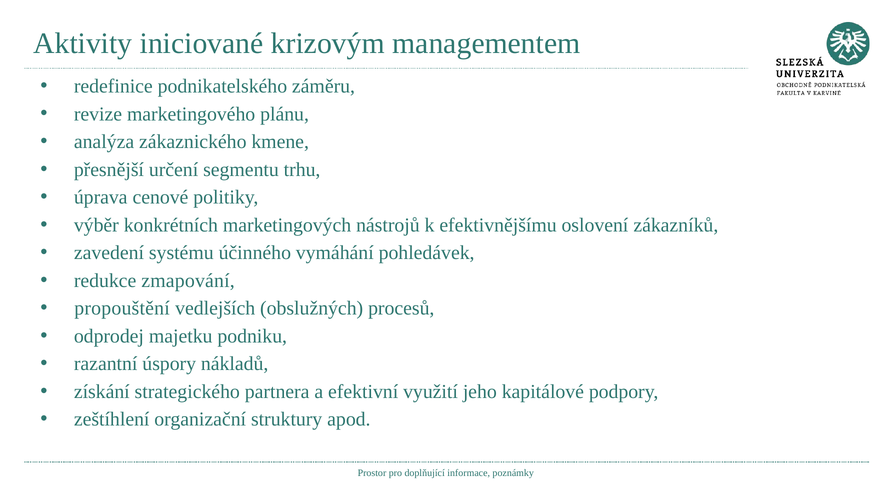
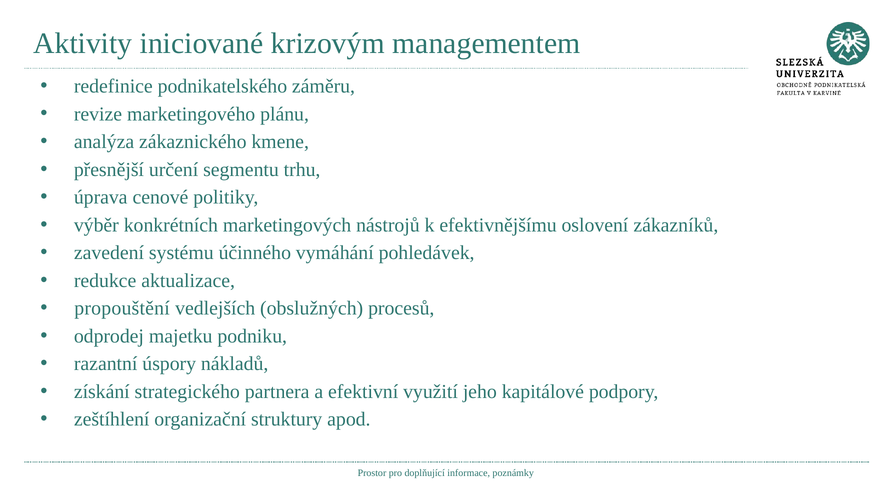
zmapování: zmapování -> aktualizace (188, 281)
